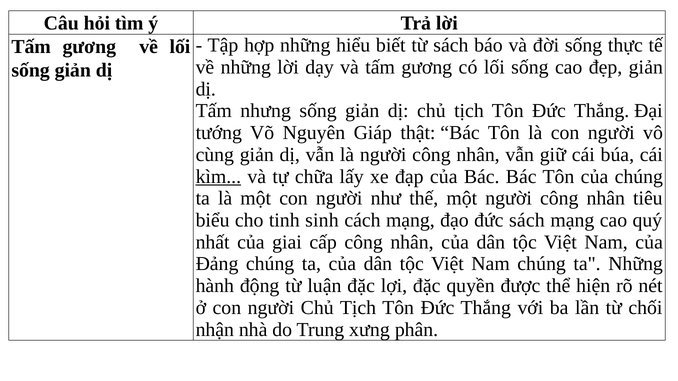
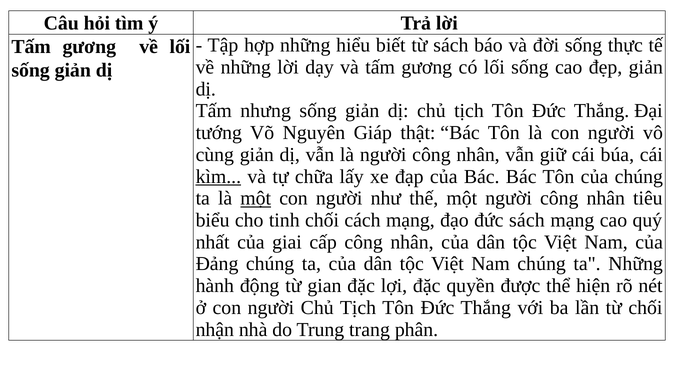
một underline: none -> present (256, 199)
tinh sinh: sinh -> chối (322, 220)
luận: luận -> gian (324, 286)
xưng: xưng -> trang (369, 330)
